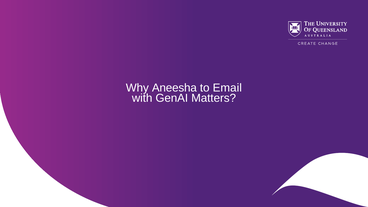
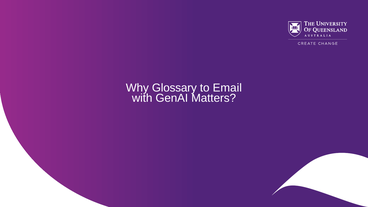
Aneesha: Aneesha -> Glossary (174, 88)
